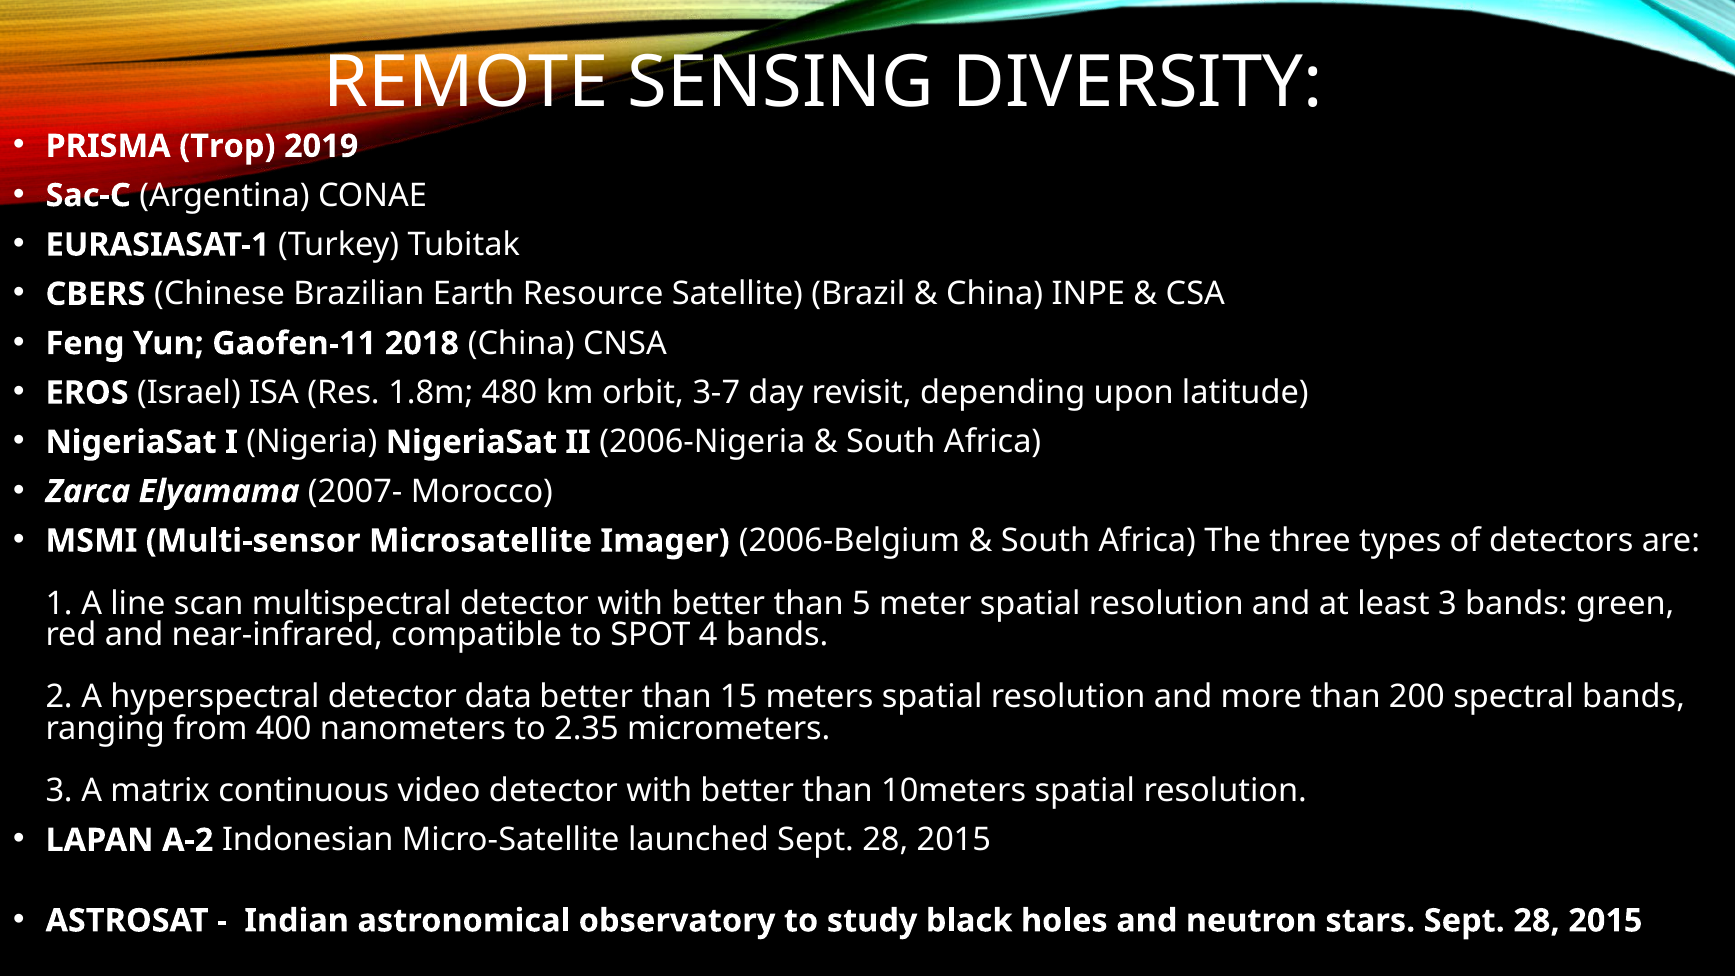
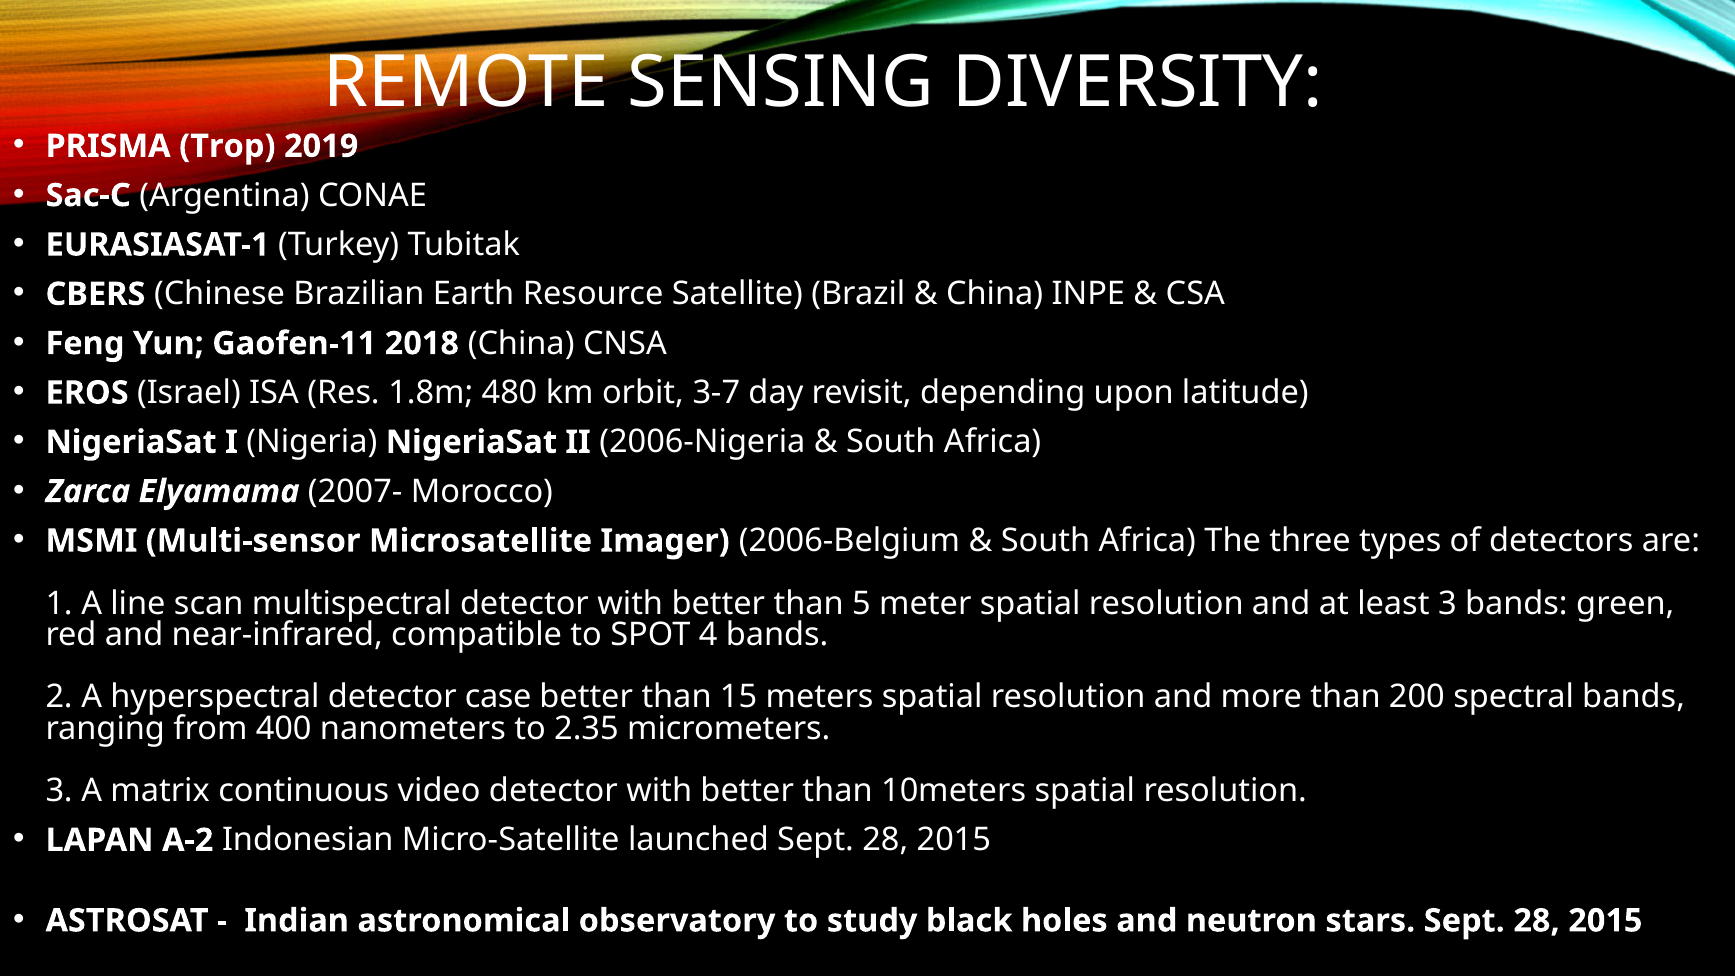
data: data -> case (498, 697)
